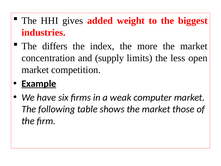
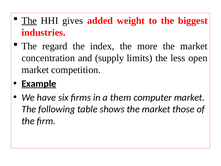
The underline: none -> present (29, 21)
differs: differs -> regard (55, 46)
weak: weak -> them (121, 97)
